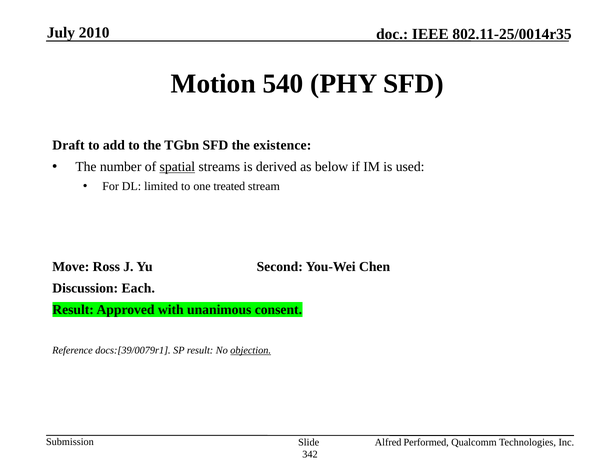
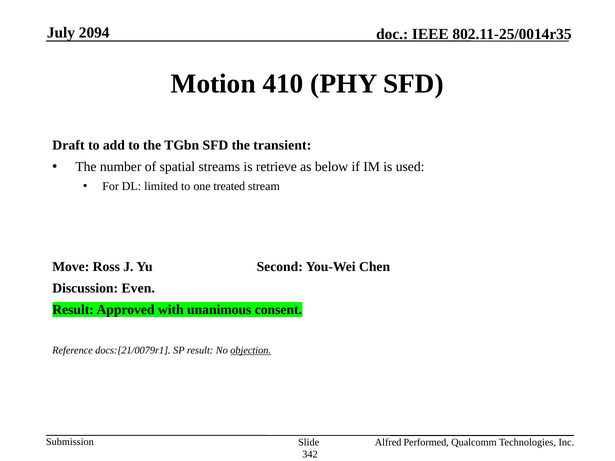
2010: 2010 -> 2094 (94, 33)
540: 540 -> 410 (283, 84)
existence: existence -> transient (282, 145)
spatial underline: present -> none (177, 167)
derived: derived -> retrieve (276, 167)
Each: Each -> Even (138, 288)
docs:[39/0079r1: docs:[39/0079r1 -> docs:[21/0079r1 (133, 351)
